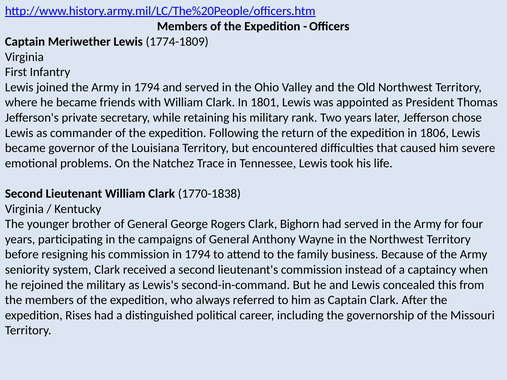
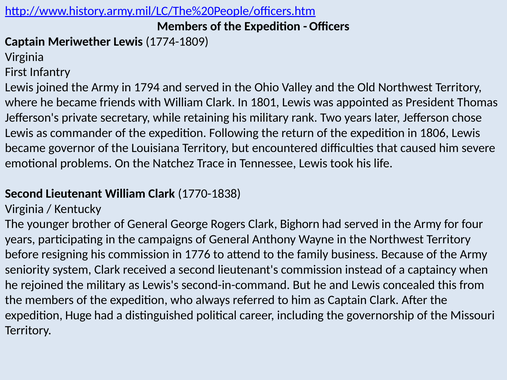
commission in 1794: 1794 -> 1776 (198, 255)
Rises: Rises -> Huge (78, 315)
